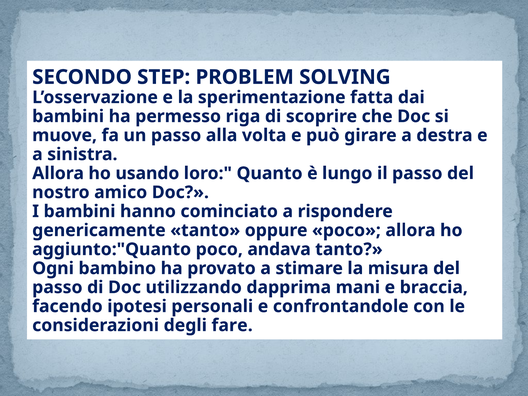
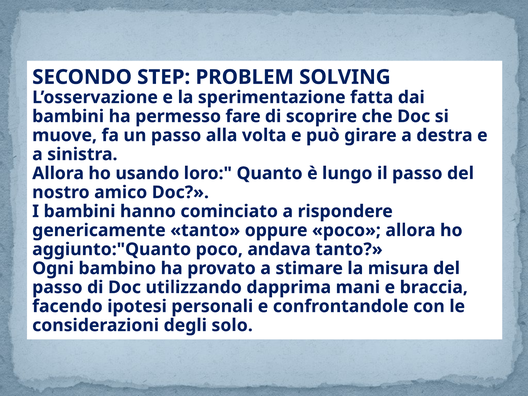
riga: riga -> fare (243, 116)
fare: fare -> solo (232, 325)
